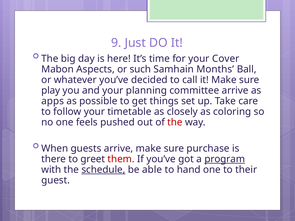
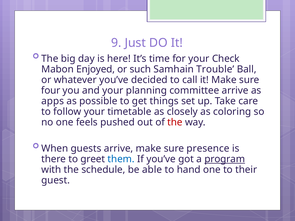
Cover: Cover -> Check (226, 59)
Aspects: Aspects -> Enjoyed (96, 69)
Months: Months -> Trouble (215, 69)
play: play -> four (51, 91)
purchase: purchase -> presence (208, 149)
them colour: red -> blue (121, 159)
schedule underline: present -> none (103, 170)
